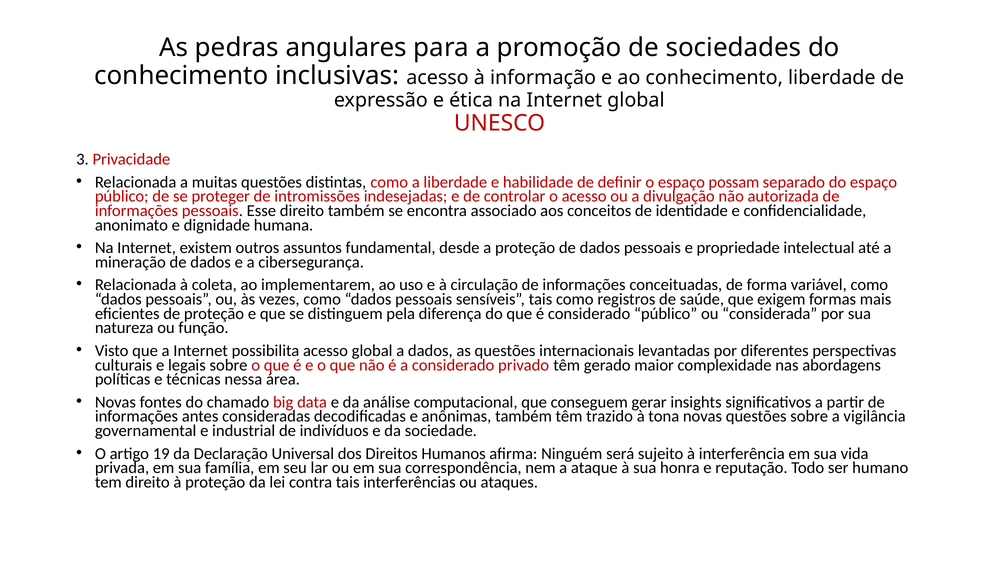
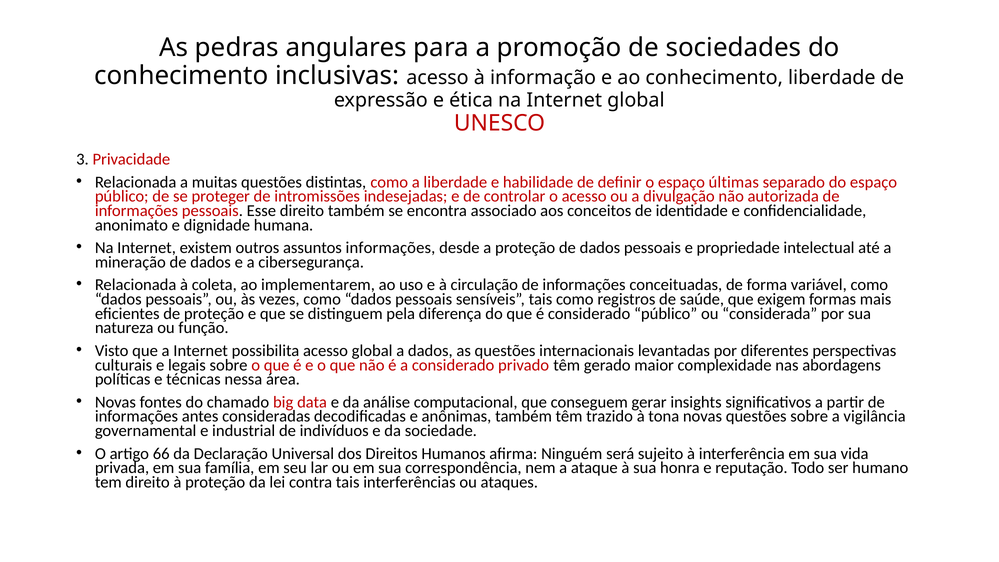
possam: possam -> últimas (734, 182)
assuntos fundamental: fundamental -> informações (390, 248)
19: 19 -> 66 (161, 453)
